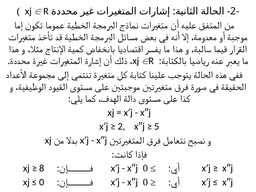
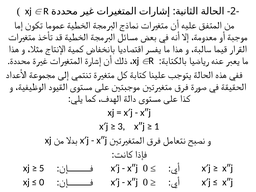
2: 2 -> 3 (121, 126)
5: 5 -> 1 (157, 126)
8: 8 -> 5 (42, 168)
